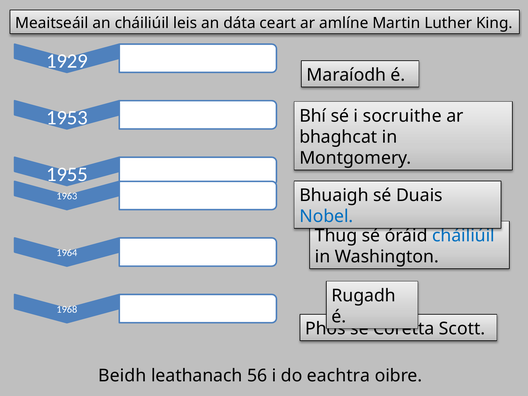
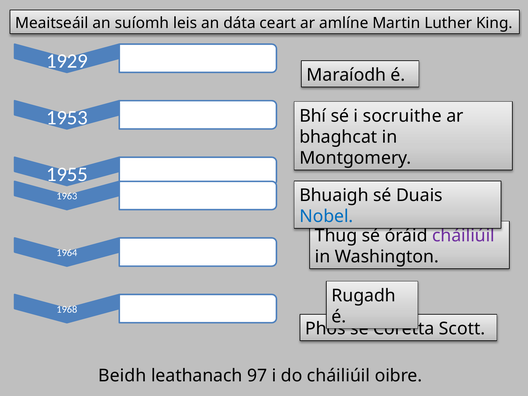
an cháiliúil: cháiliúil -> suíomh (142, 23)
cháiliúil colour: blue -> purple (463, 236)
56: 56 -> 97 (257, 376)
do eachtra: eachtra -> cháiliúil (339, 376)
